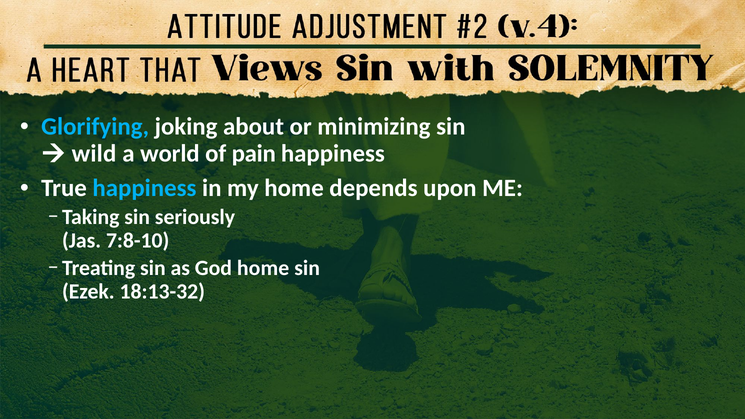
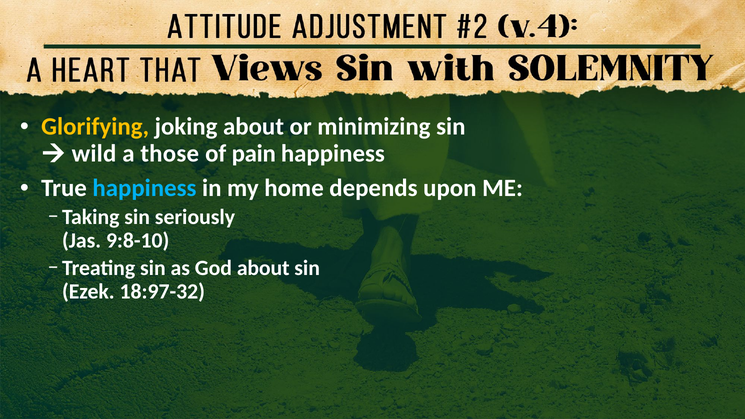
Glorifying colour: light blue -> yellow (95, 127)
world: world -> those (170, 154)
7:8-10: 7:8-10 -> 9:8-10 (138, 241)
God home: home -> about (263, 268)
18:13-32: 18:13-32 -> 18:97-32 (162, 291)
